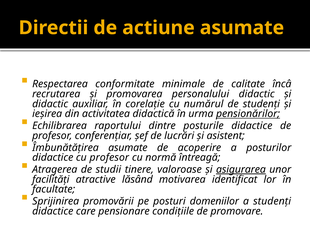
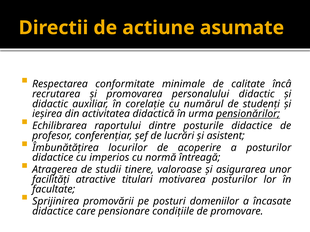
Îmbunătăţirea asumate: asumate -> locurilor (128, 148)
cu profesor: profesor -> imperios (109, 158)
asigurarea underline: present -> none (241, 170)
lăsând: lăsând -> titulari (137, 180)
motivarea identificat: identificat -> posturilor (235, 180)
a studenţi: studenţi -> încasate (272, 202)
